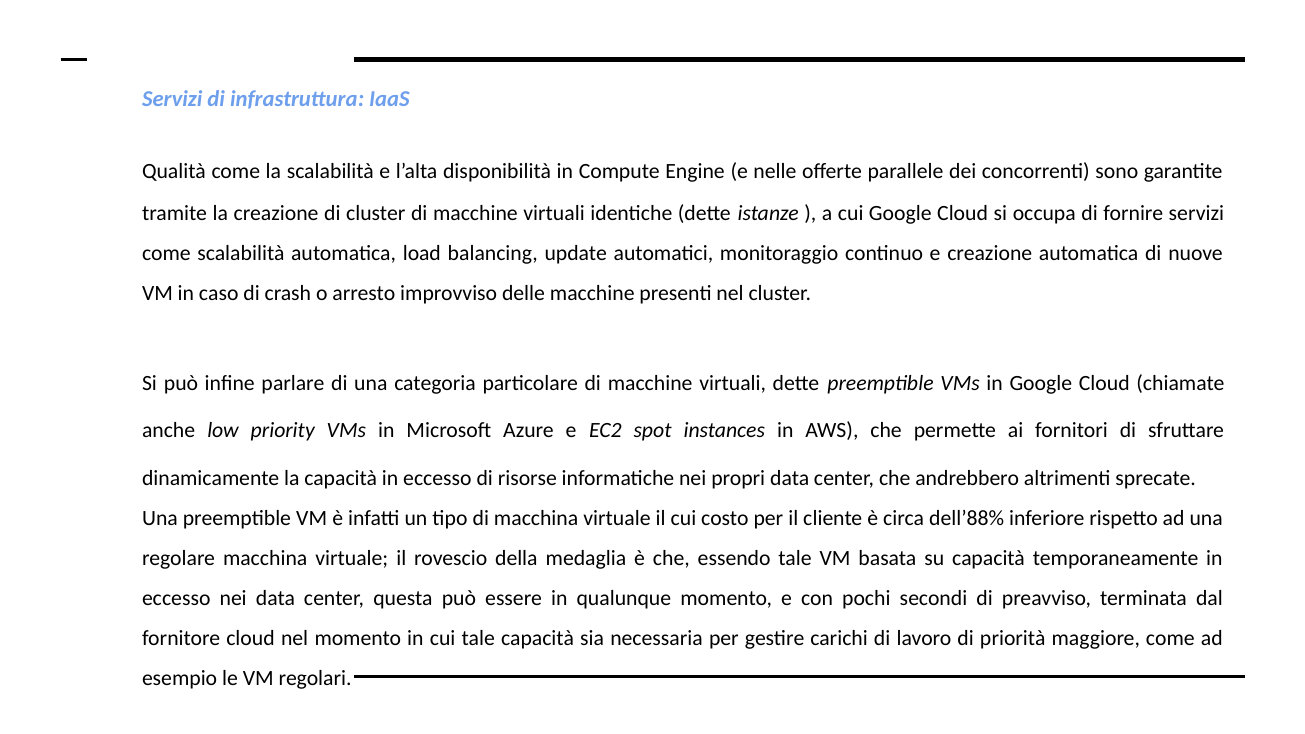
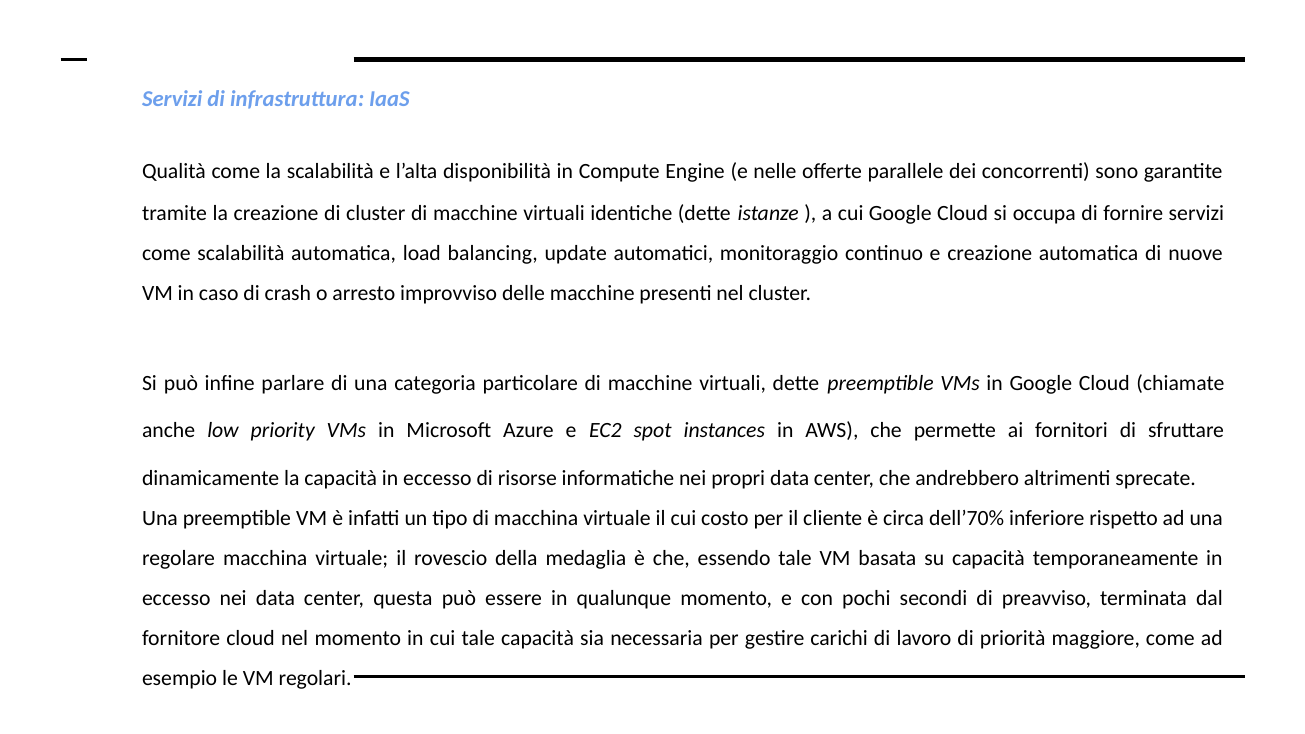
dell’88%: dell’88% -> dell’70% (967, 519)
